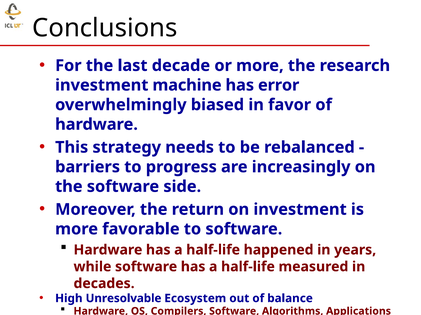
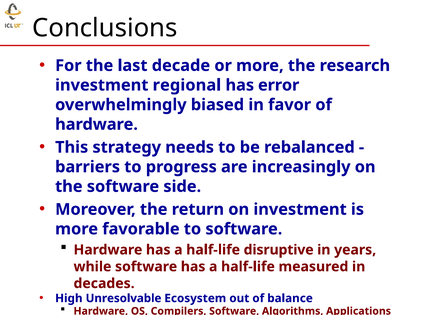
machine: machine -> regional (187, 85)
happened: happened -> disruptive (279, 250)
